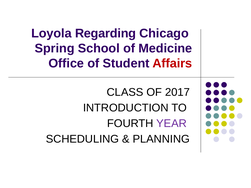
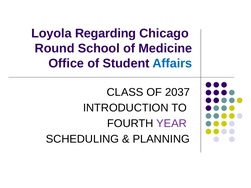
Spring: Spring -> Round (55, 48)
Affairs colour: red -> blue (172, 63)
2017: 2017 -> 2037 (177, 92)
